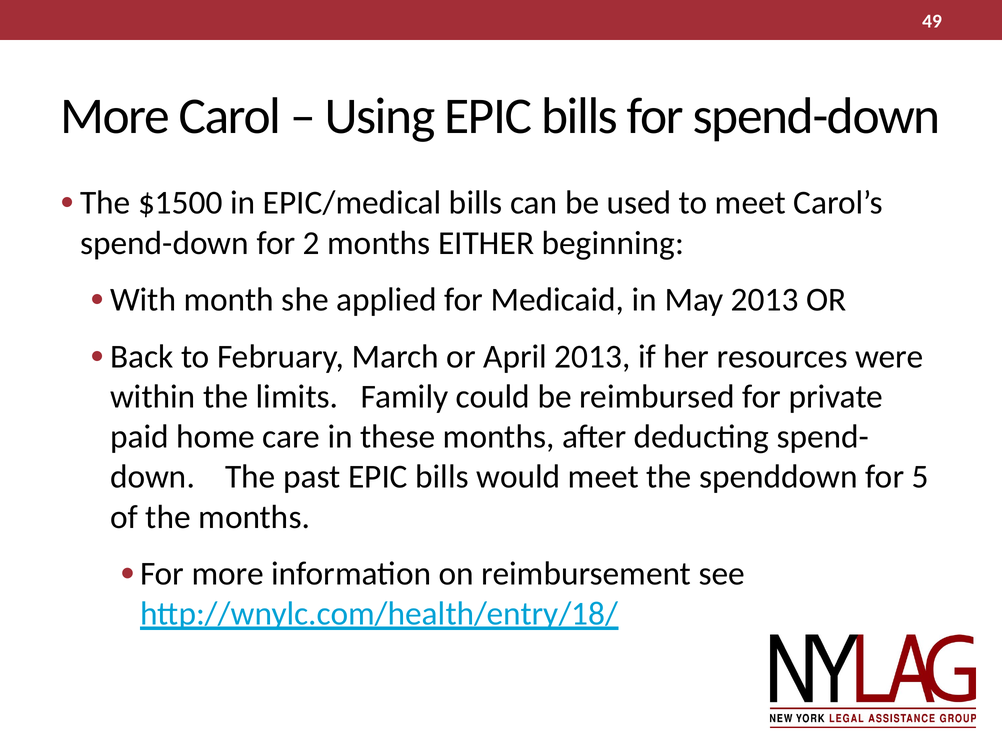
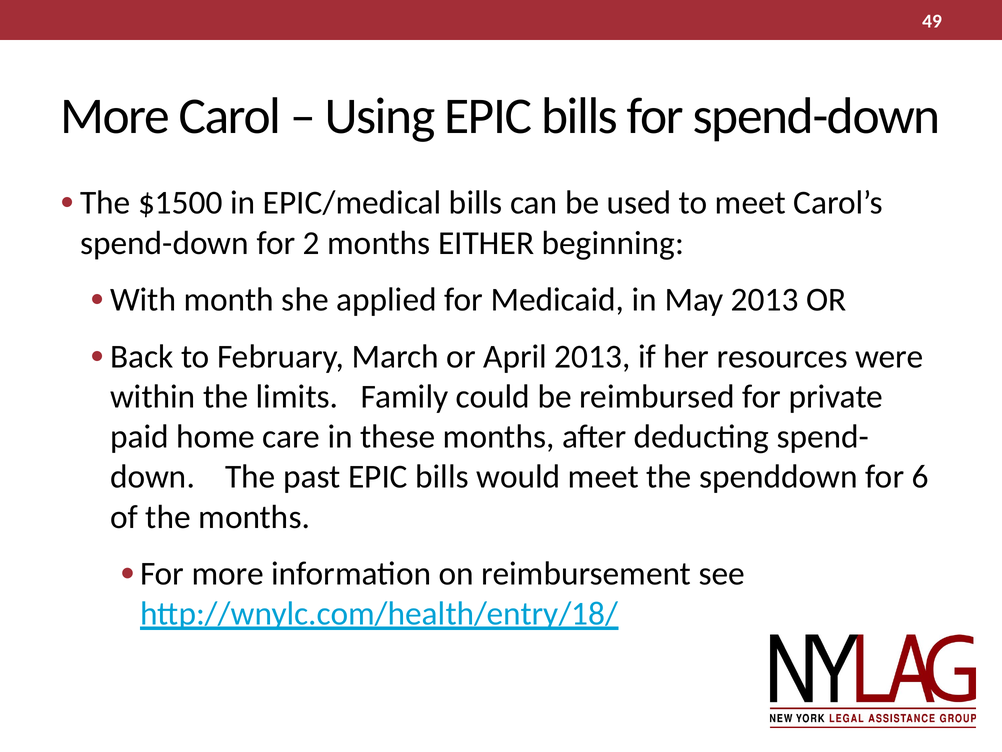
5: 5 -> 6 (920, 477)
